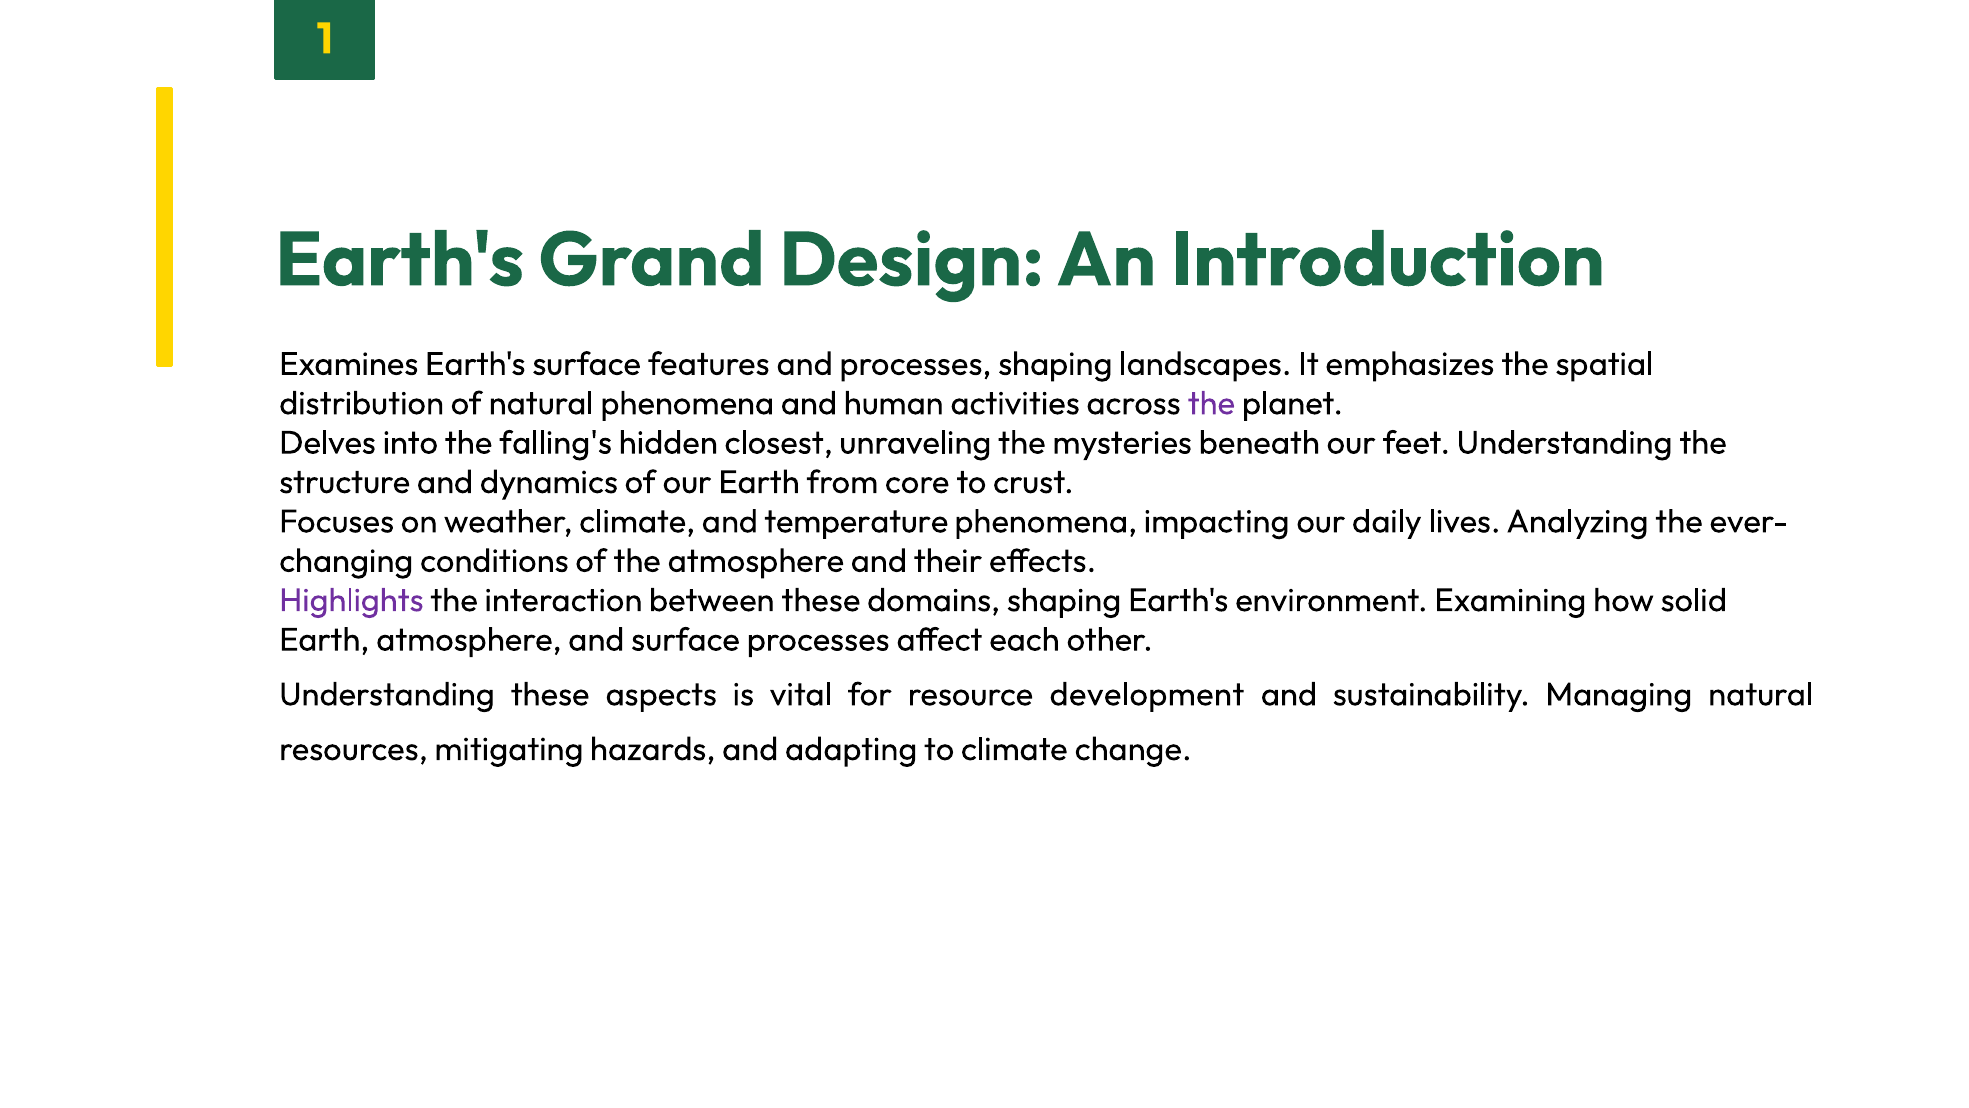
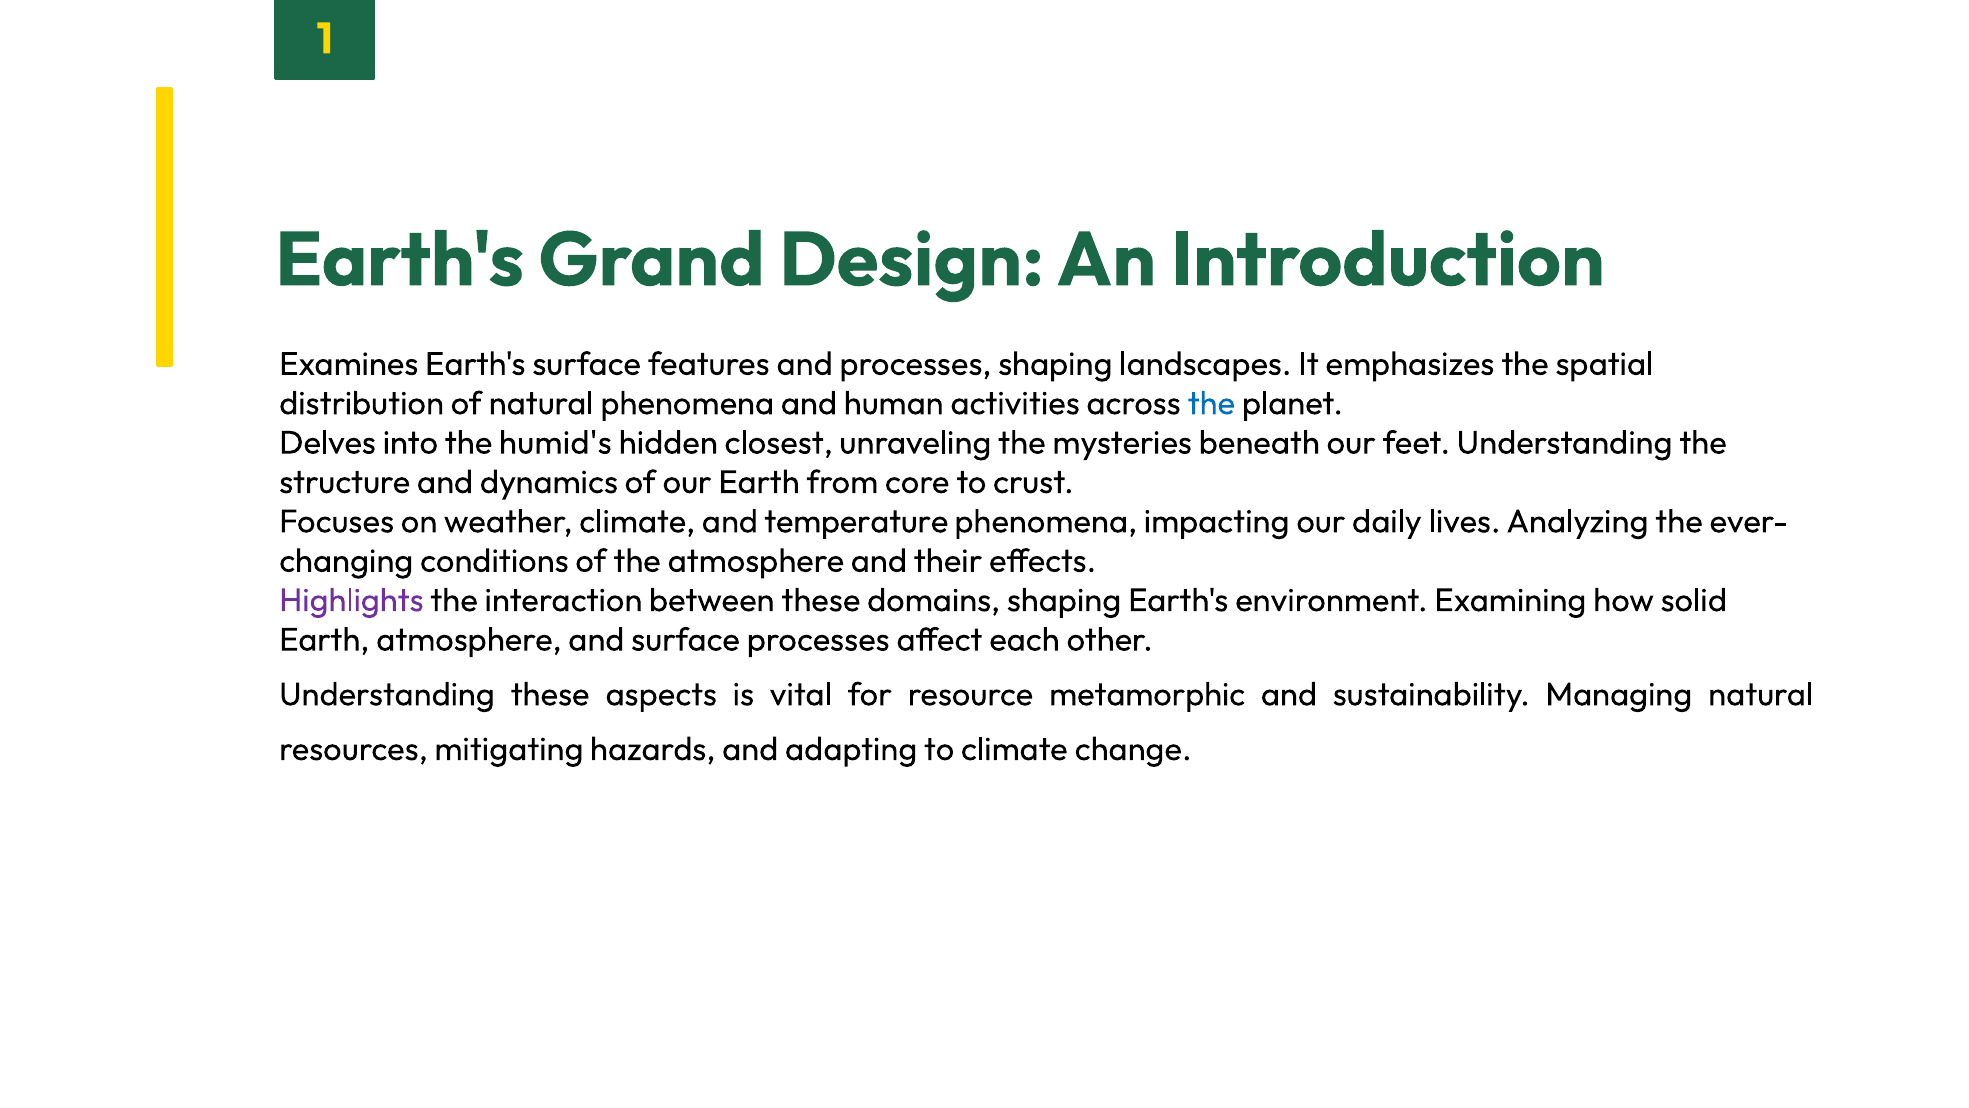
the colour: purple -> blue (1211, 403)
falling's: falling's -> humid's (555, 443)
development: development -> metamorphic (1147, 694)
